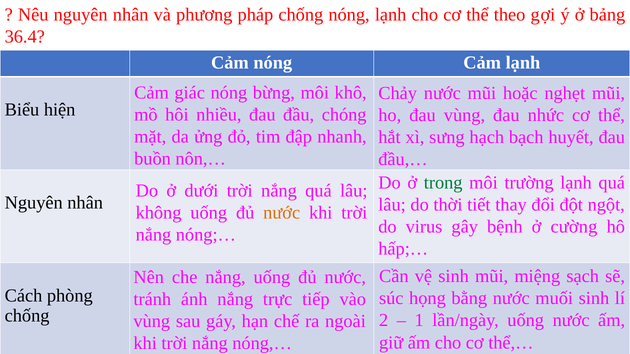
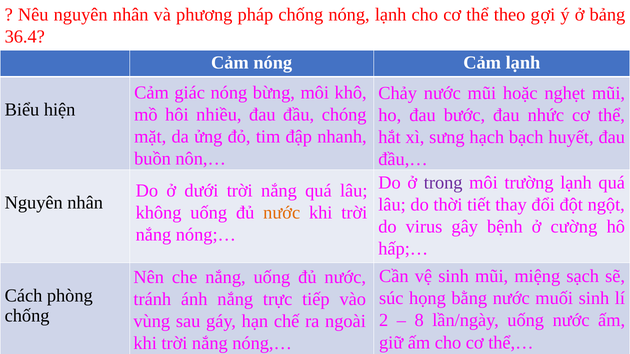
đau vùng: vùng -> bước (465, 115)
trong colour: green -> purple (443, 183)
1: 1 -> 8 (419, 321)
